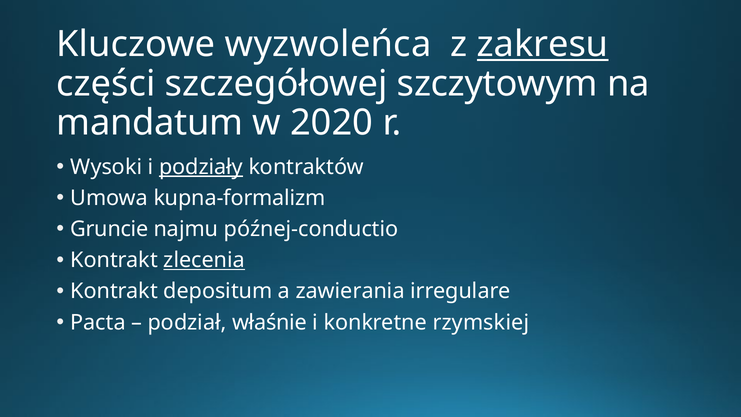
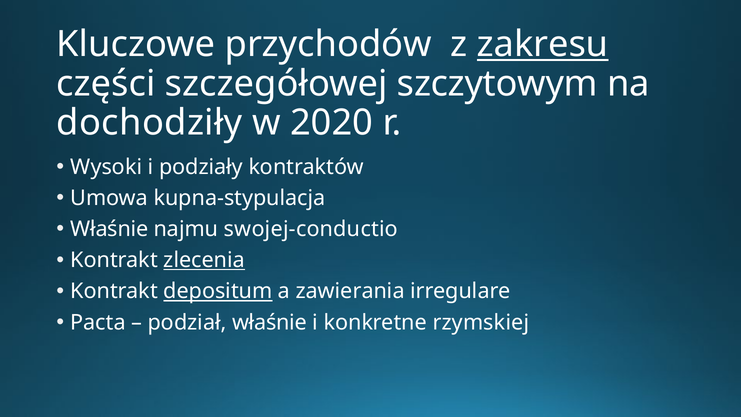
wyzwoleńca: wyzwoleńca -> przychodów (328, 44)
mandatum: mandatum -> dochodziły (149, 123)
podziały underline: present -> none (201, 167)
kupna-formalizm: kupna-formalizm -> kupna-stypulacja (240, 198)
Gruncie: Gruncie -> Właśnie (109, 229)
późnej-conductio: późnej-conductio -> swojej-conductio (311, 229)
depositum underline: none -> present (218, 291)
